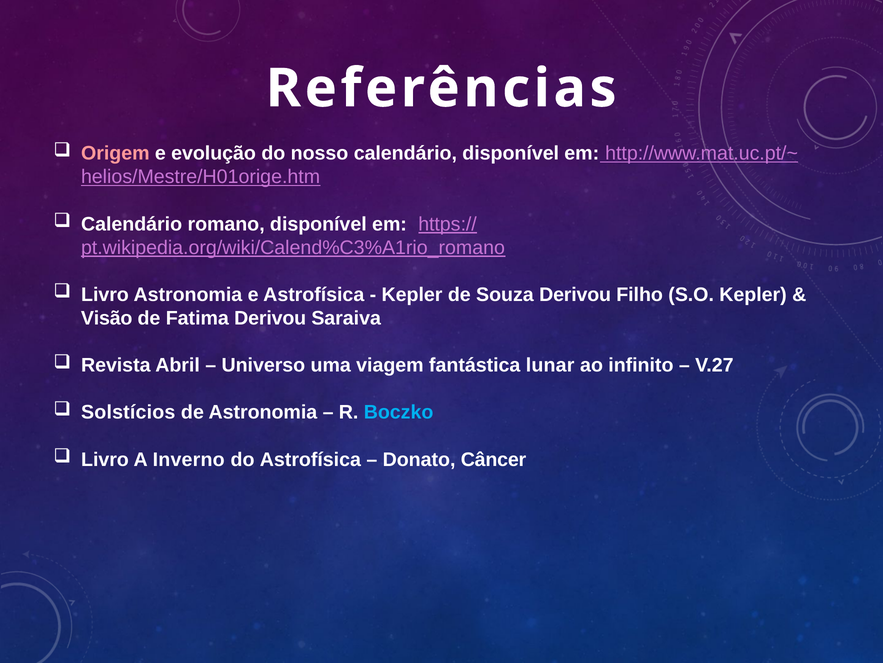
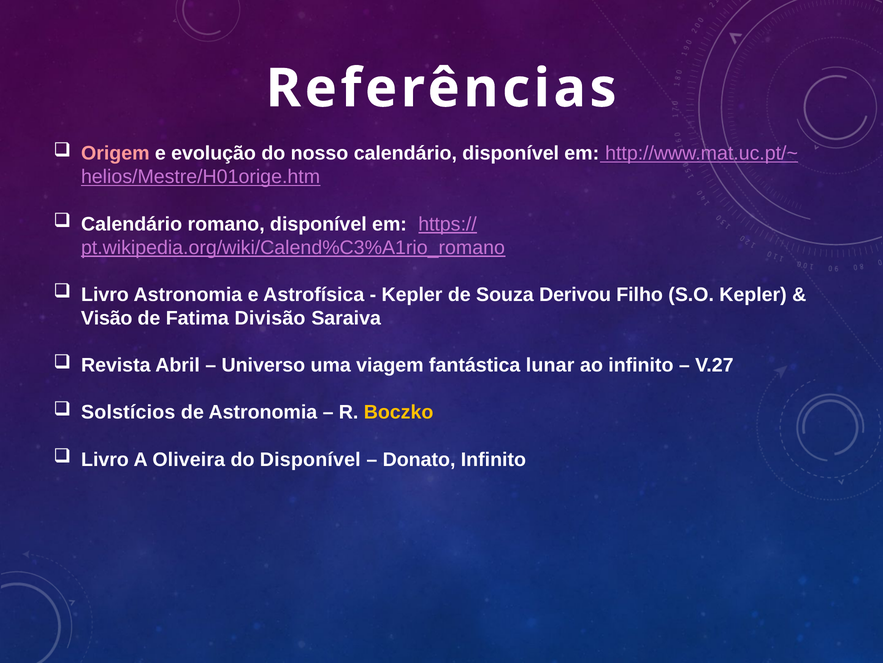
Fatima Derivou: Derivou -> Divisão (270, 318)
Boczko colour: light blue -> yellow (399, 412)
Inverno: Inverno -> Oliveira (189, 459)
do Astrofísica: Astrofísica -> Disponível (310, 459)
Donato Câncer: Câncer -> Infinito (493, 459)
